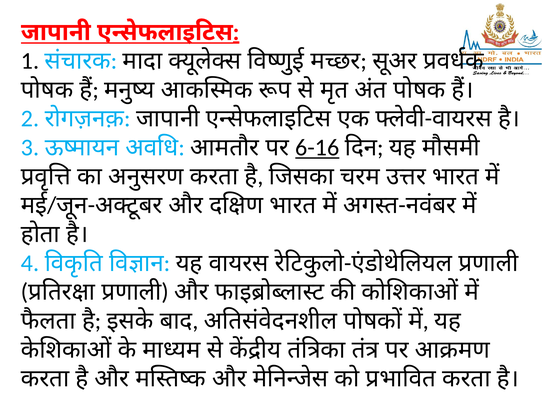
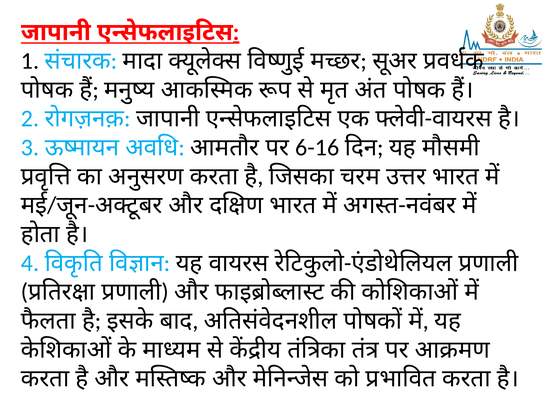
6-16 underline: present -> none (317, 148)
